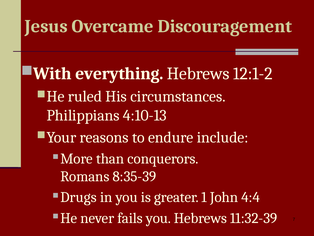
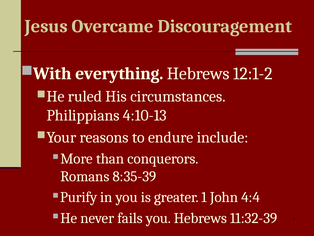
Drugs: Drugs -> Purify (79, 197)
